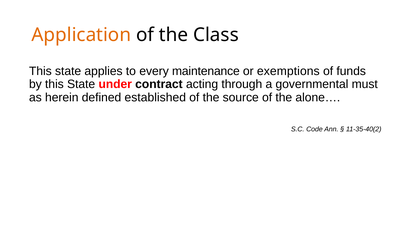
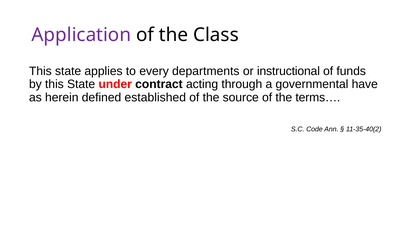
Application colour: orange -> purple (81, 35)
maintenance: maintenance -> departments (206, 71)
exemptions: exemptions -> instructional (288, 71)
must: must -> have (365, 84)
alone…: alone… -> terms… (318, 97)
